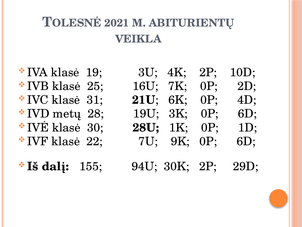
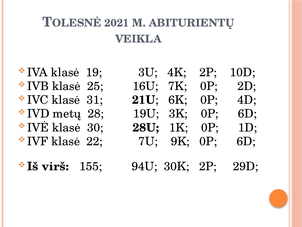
dalį: dalį -> virš (55, 166)
